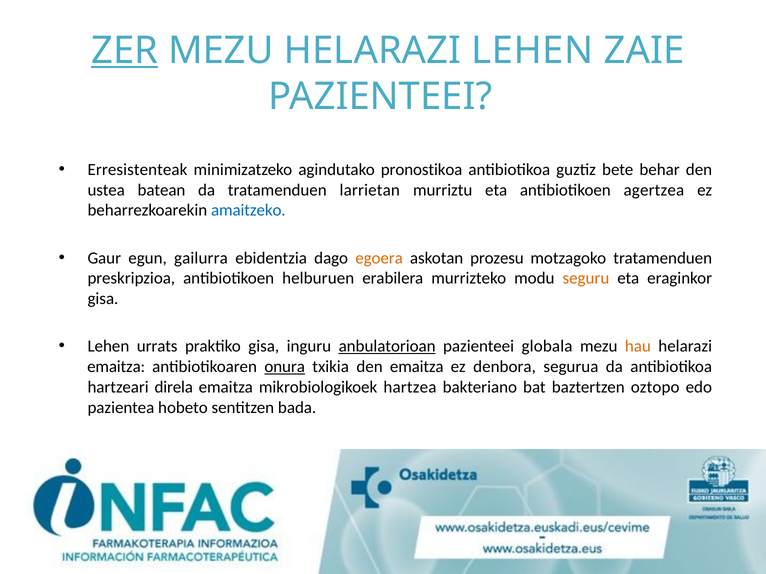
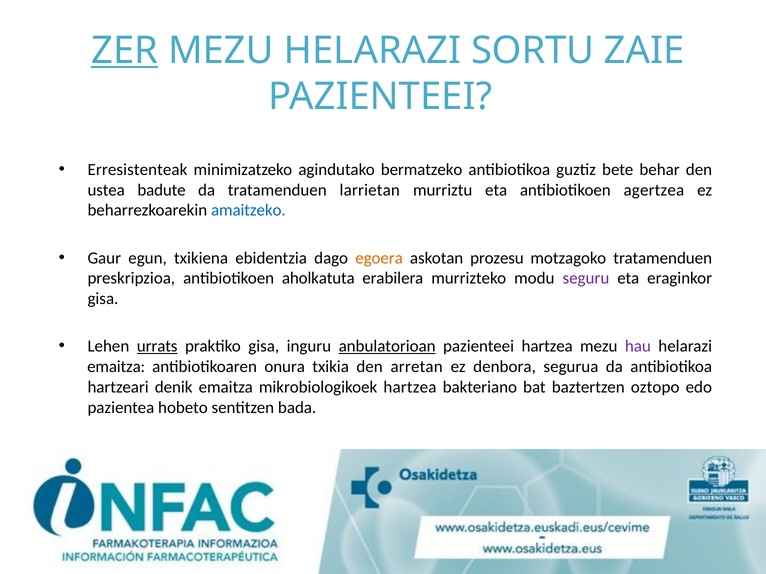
HELARAZI LEHEN: LEHEN -> SORTU (533, 51)
pronostikoa: pronostikoa -> bermatzeko (422, 170)
batean: batean -> badute (162, 190)
gailurra: gailurra -> txikiena (201, 258)
helburuen: helburuen -> aholkatuta (318, 279)
seguru colour: orange -> purple (586, 279)
urrats underline: none -> present (157, 347)
pazienteei globala: globala -> hartzea (547, 347)
hau colour: orange -> purple (638, 347)
onura underline: present -> none (285, 367)
den emaitza: emaitza -> arretan (417, 367)
direla: direla -> denik (174, 388)
